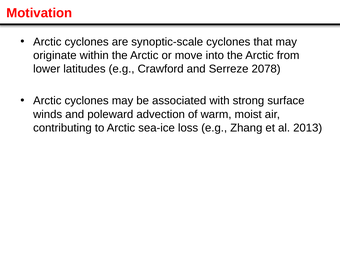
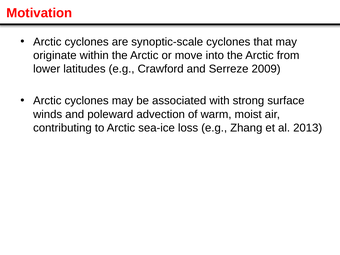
2078: 2078 -> 2009 (266, 69)
